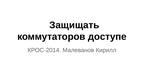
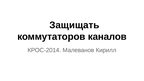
доступе: доступе -> каналов (107, 37)
